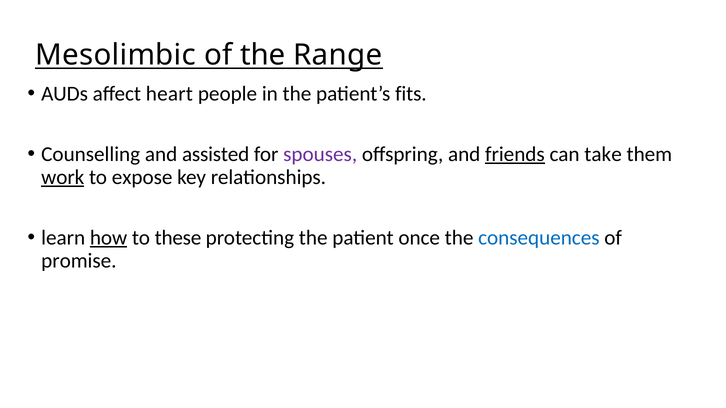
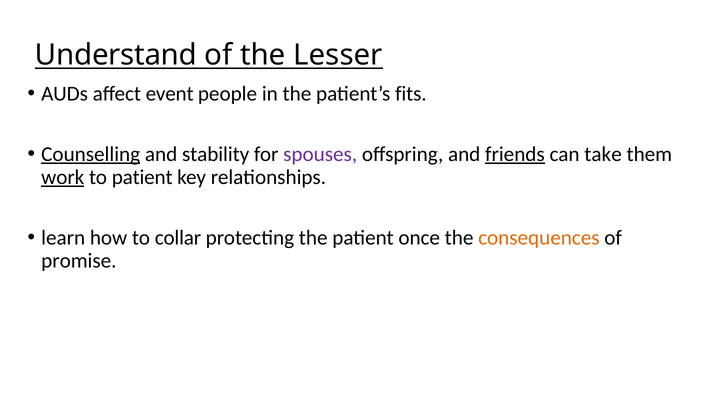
Mesolimbic: Mesolimbic -> Understand (116, 55)
Range: Range -> Lesser (338, 55)
heart: heart -> event (170, 94)
Counselling underline: none -> present (91, 154)
assisted: assisted -> stability (216, 154)
to expose: expose -> patient (142, 177)
how underline: present -> none (109, 238)
these: these -> collar (178, 238)
consequences colour: blue -> orange (539, 238)
